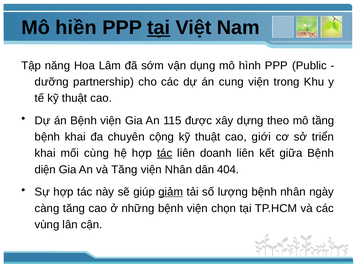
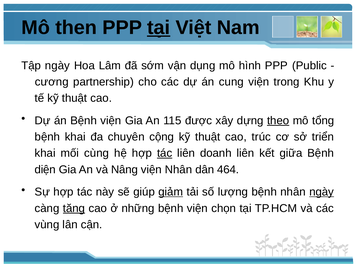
hiền: hiền -> then (76, 28)
Tập năng: năng -> ngày (57, 66)
dưỡng: dưỡng -> cương (52, 82)
theo underline: none -> present (278, 121)
tầng: tầng -> tổng (323, 121)
giới: giới -> trúc (261, 137)
và Tăng: Tăng -> Nâng (125, 170)
404: 404 -> 464 (228, 170)
ngày underline: none -> present (322, 192)
tăng underline: none -> present (74, 208)
